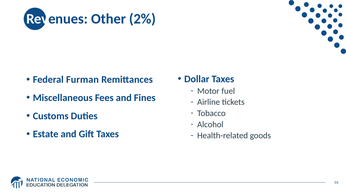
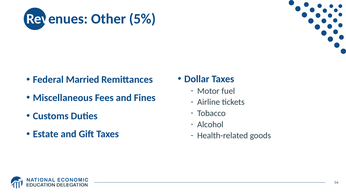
2%: 2% -> 5% (143, 19)
Furman: Furman -> Married (83, 79)
